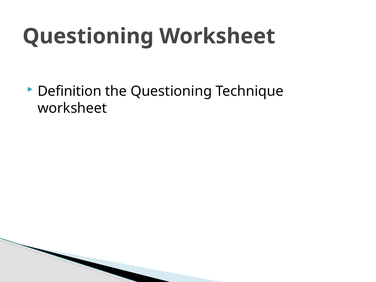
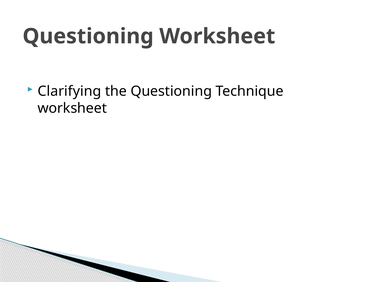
Definition: Definition -> Clarifying (69, 91)
